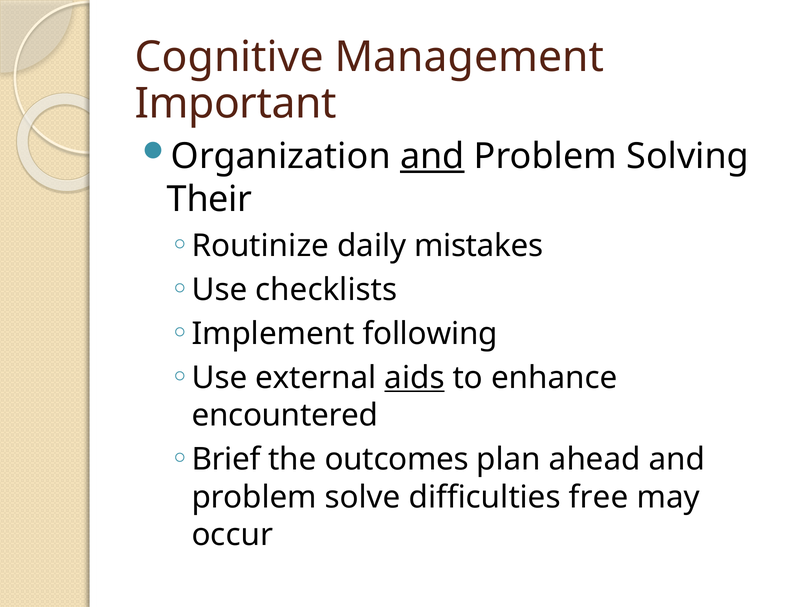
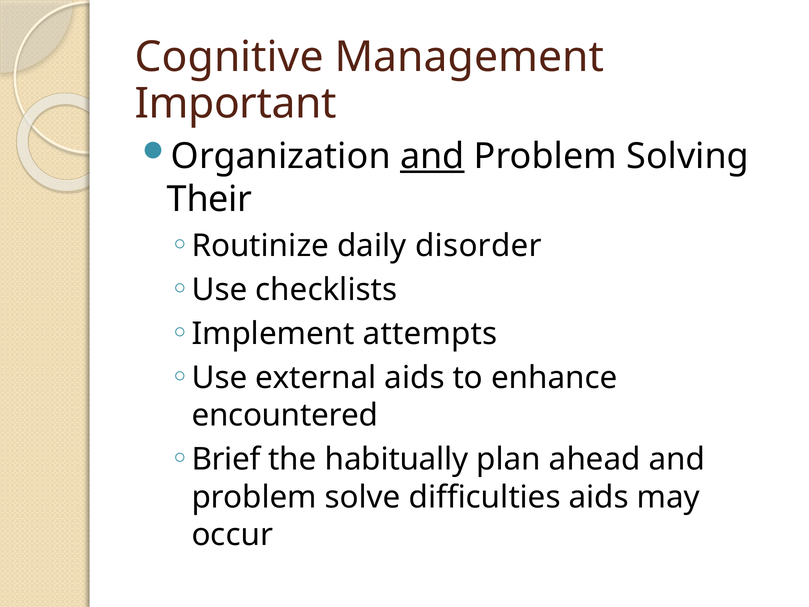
mistakes: mistakes -> disorder (478, 246)
following: following -> attempts (430, 334)
aids underline: present -> none (415, 378)
outcomes: outcomes -> habitually (397, 459)
difficulties free: free -> aids (599, 497)
